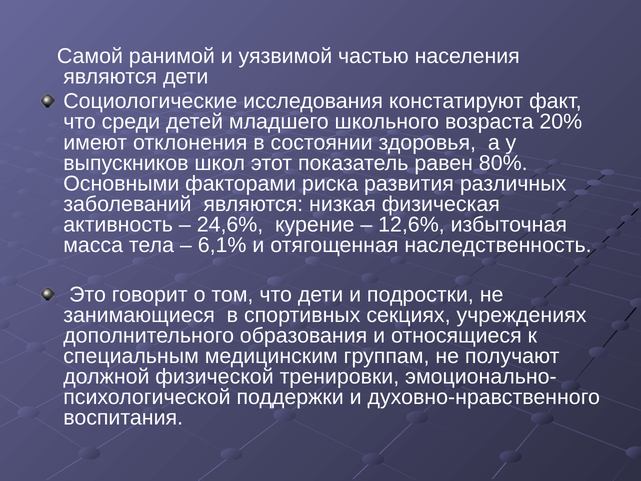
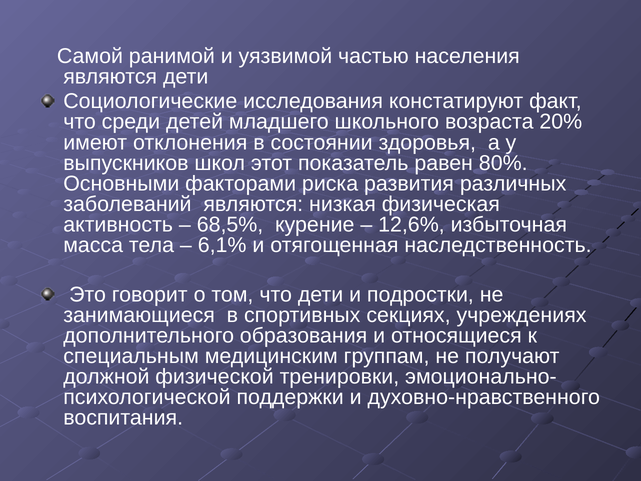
24,6%: 24,6% -> 68,5% (230, 224)
